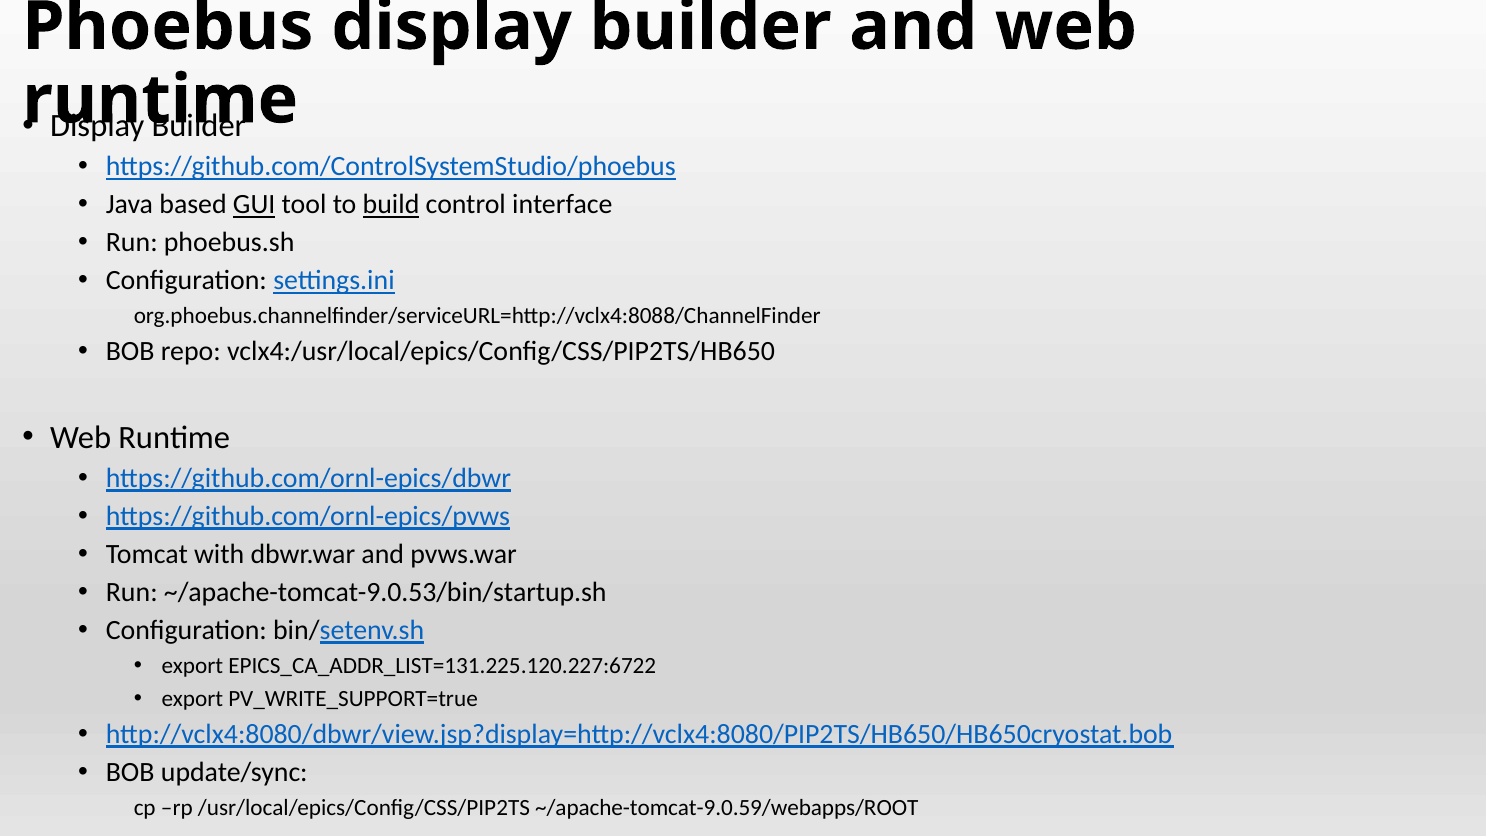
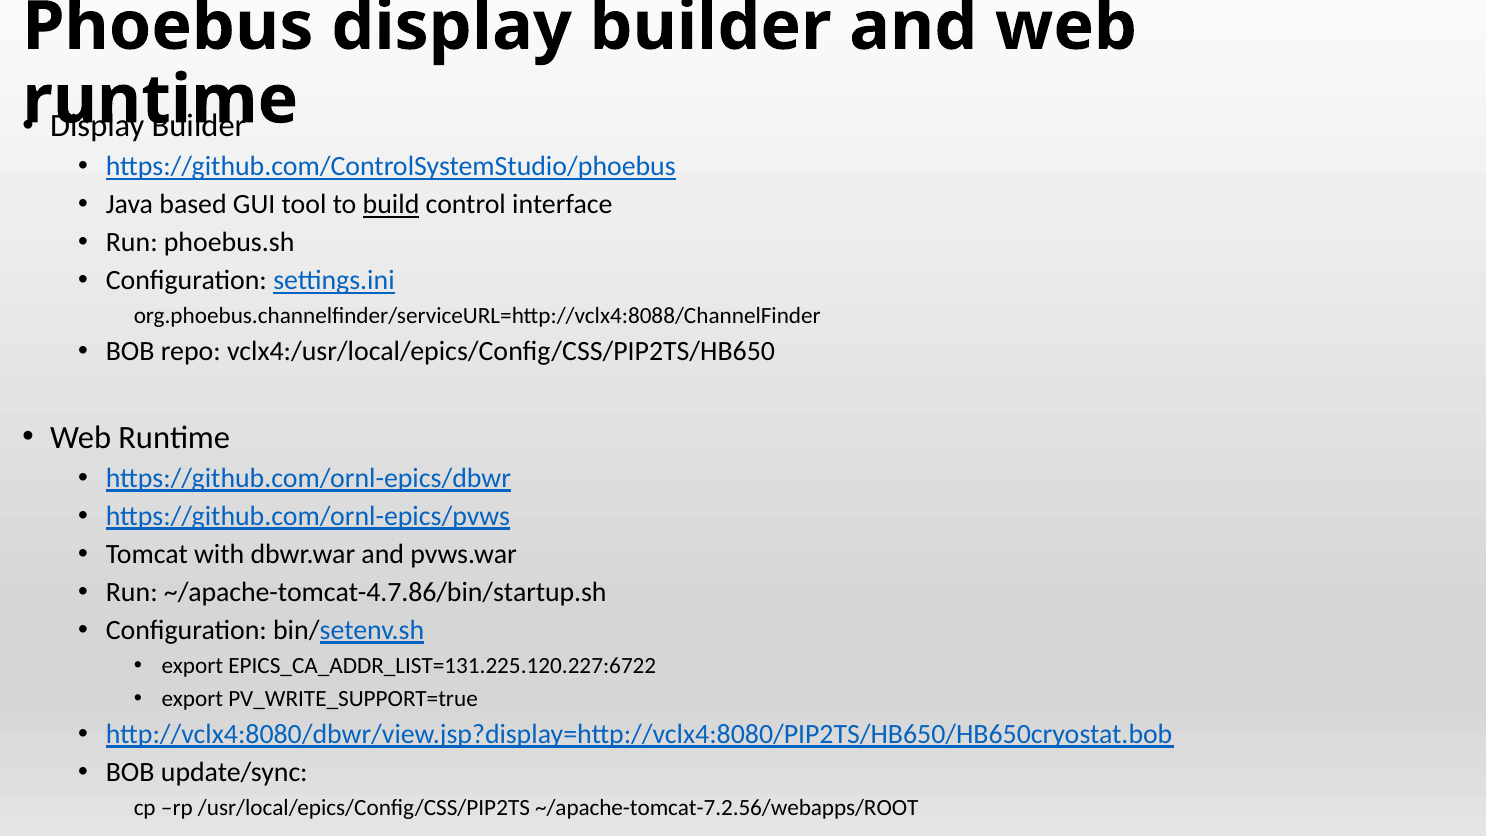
GUI underline: present -> none (254, 205)
~/apache-tomcat-9.0.53/bin/startup.sh: ~/apache-tomcat-9.0.53/bin/startup.sh -> ~/apache-tomcat-4.7.86/bin/startup.sh (385, 592)
~/apache-tomcat-9.0.59/webapps/ROOT: ~/apache-tomcat-9.0.59/webapps/ROOT -> ~/apache-tomcat-7.2.56/webapps/ROOT (727, 808)
